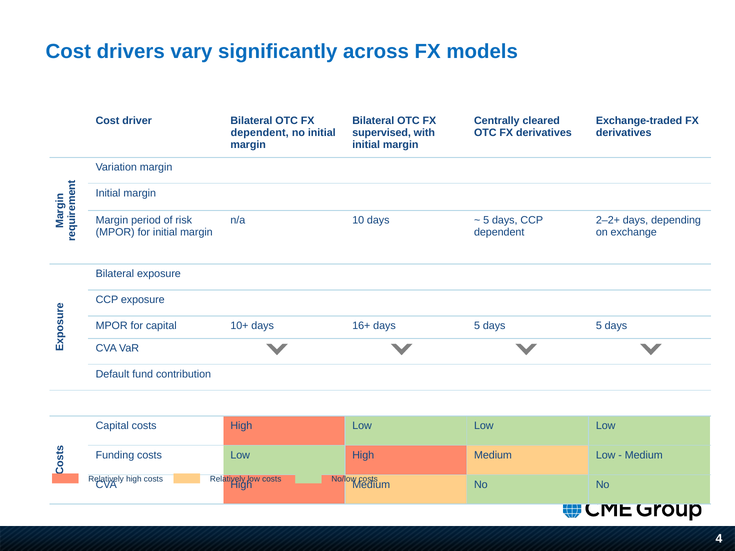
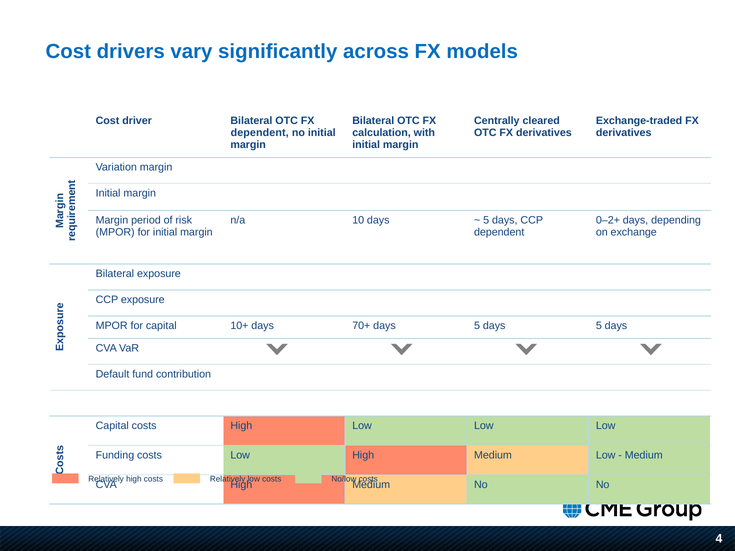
supervised: supervised -> calculation (382, 133)
2–2+: 2–2+ -> 0–2+ (608, 220)
16+: 16+ -> 70+ (361, 326)
